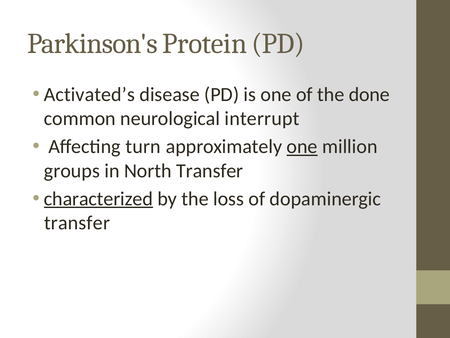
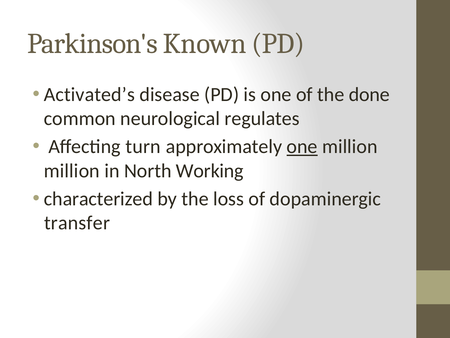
Protein: Protein -> Known (205, 44)
interrupt: interrupt -> regulates (262, 118)
groups: groups -> million (72, 170)
North Transfer: Transfer -> Working (210, 170)
characterized underline: present -> none (98, 199)
